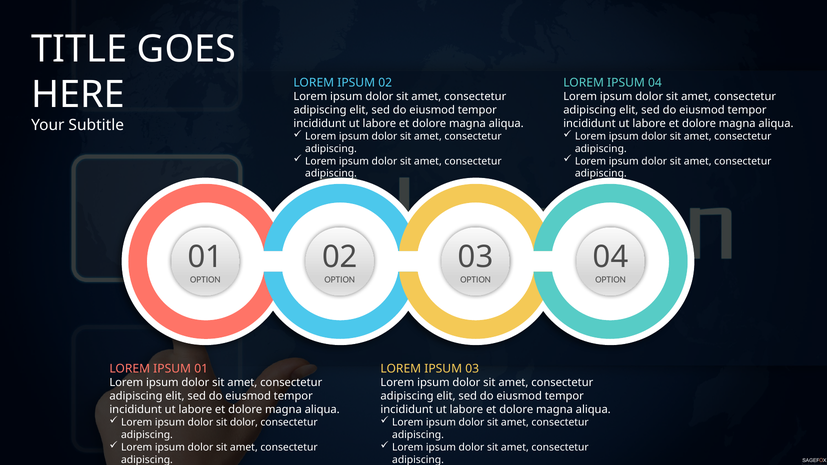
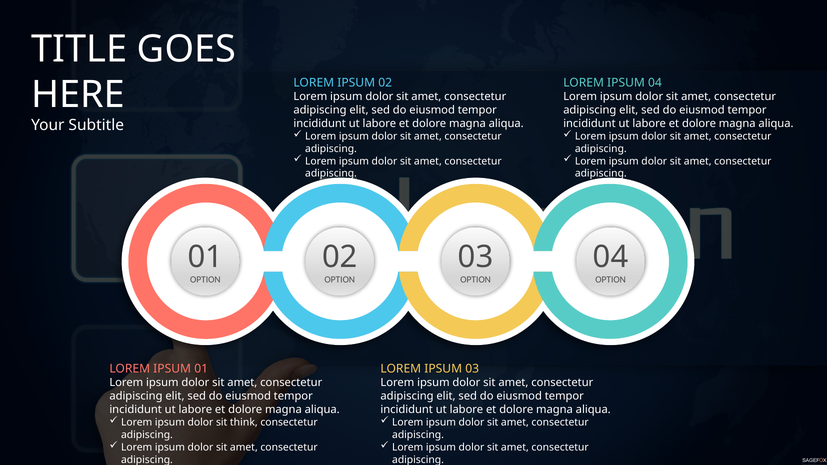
sit dolor: dolor -> think (244, 423)
